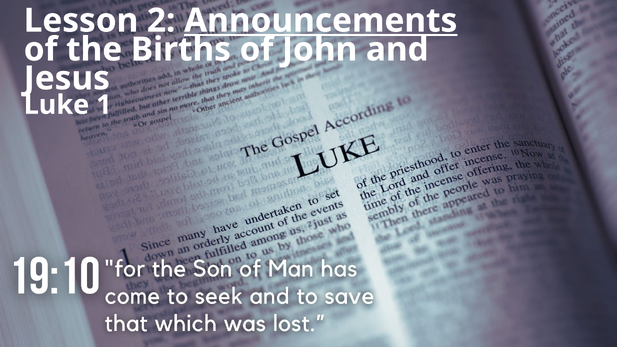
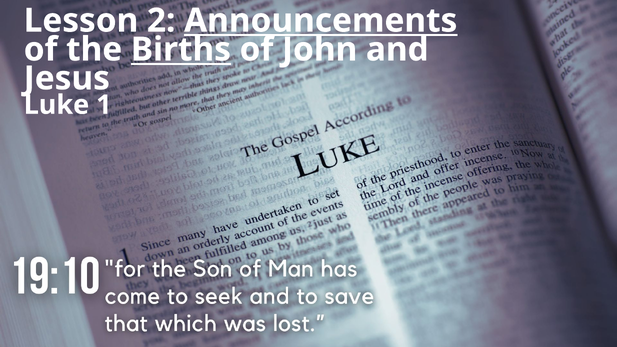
Births underline: none -> present (181, 49)
